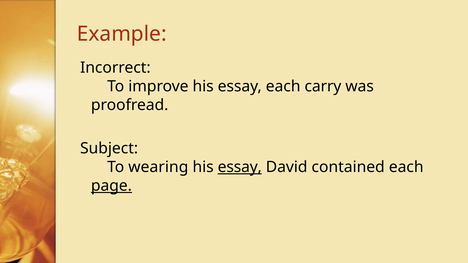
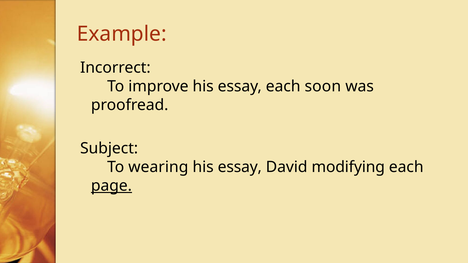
carry: carry -> soon (323, 86)
essay underline: present -> none (240, 167)
contained: contained -> modifying (348, 167)
